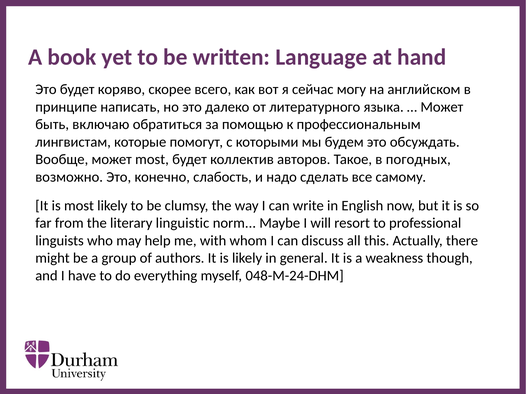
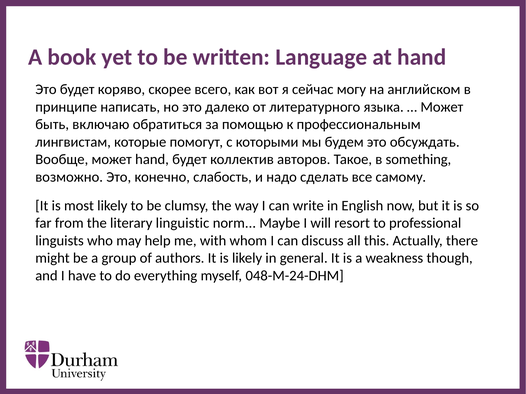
может most: most -> hand (152, 160)
погодных: погодных -> something (418, 160)
